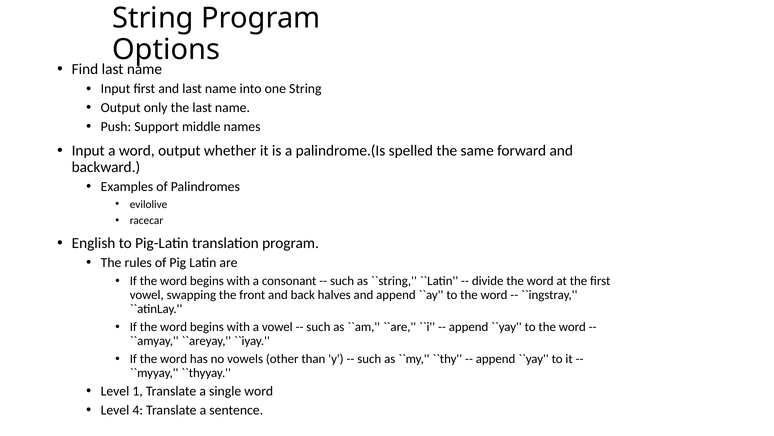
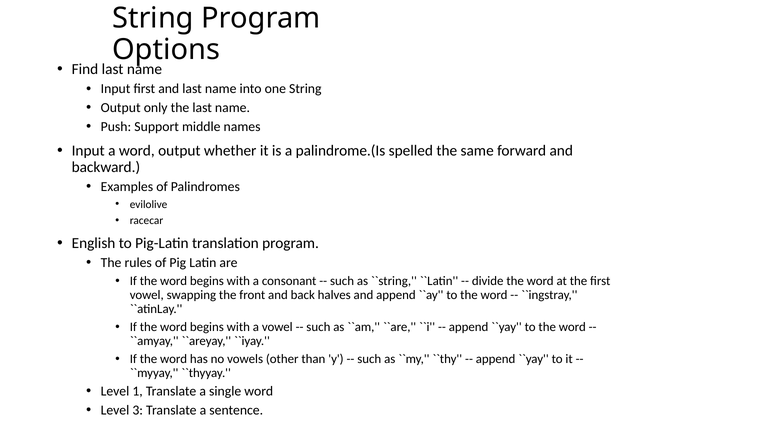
4: 4 -> 3 (138, 410)
